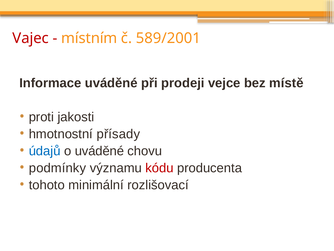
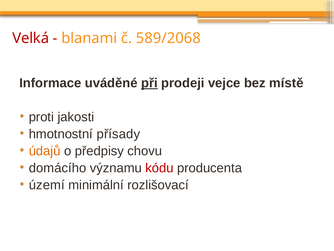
Vajec: Vajec -> Velká (31, 38)
místním: místním -> blanami (89, 38)
589/2001: 589/2001 -> 589/2068 (168, 38)
při underline: none -> present (149, 83)
údajů colour: blue -> orange (45, 151)
o uváděné: uváděné -> předpisy (99, 151)
podmínky: podmínky -> domácího (58, 168)
tohoto: tohoto -> území (47, 185)
